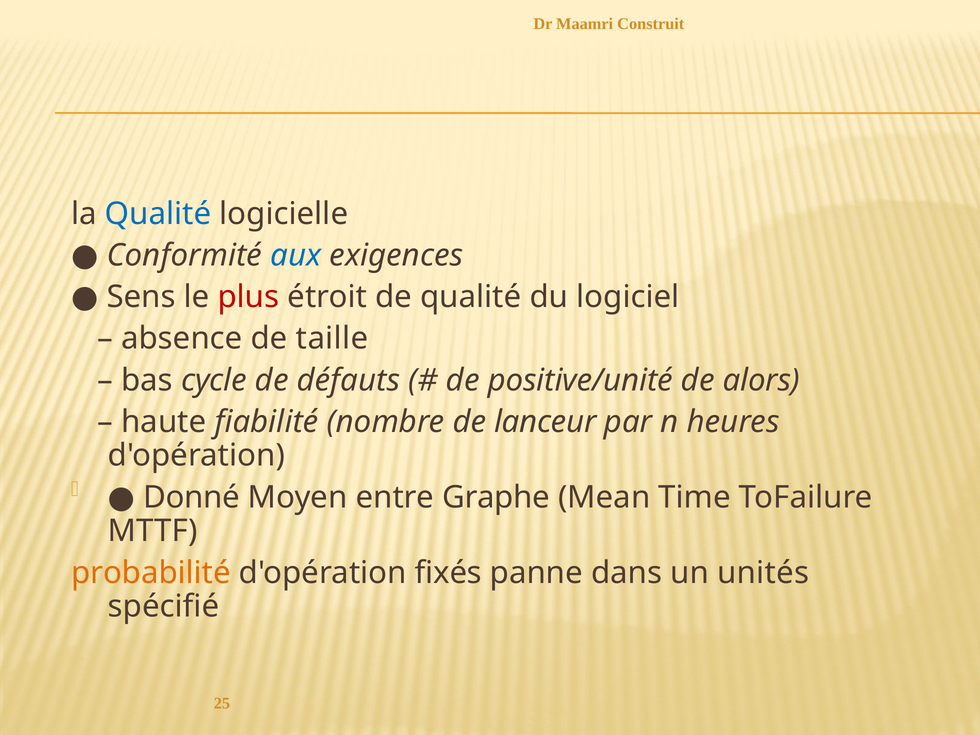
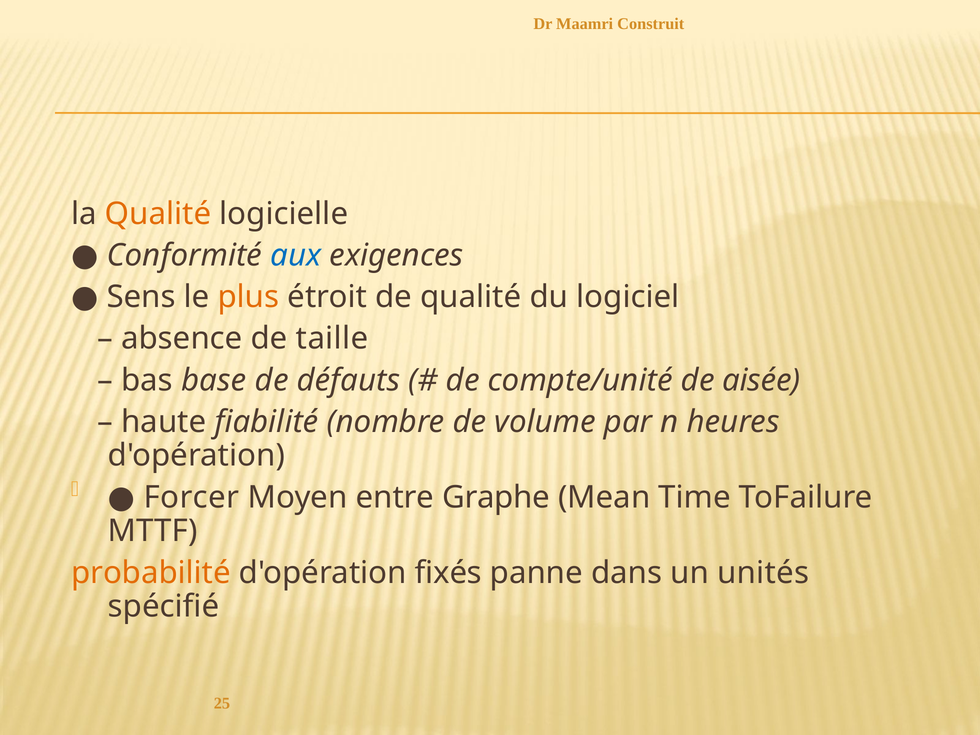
Qualité colour: blue -> orange (158, 214)
plus colour: red -> orange (248, 297)
cycle: cycle -> base (214, 380)
positive/unité: positive/unité -> compte/unité (580, 380)
alors: alors -> aisée (761, 380)
lanceur: lanceur -> volume (545, 422)
Donné: Donné -> Forcer (191, 497)
